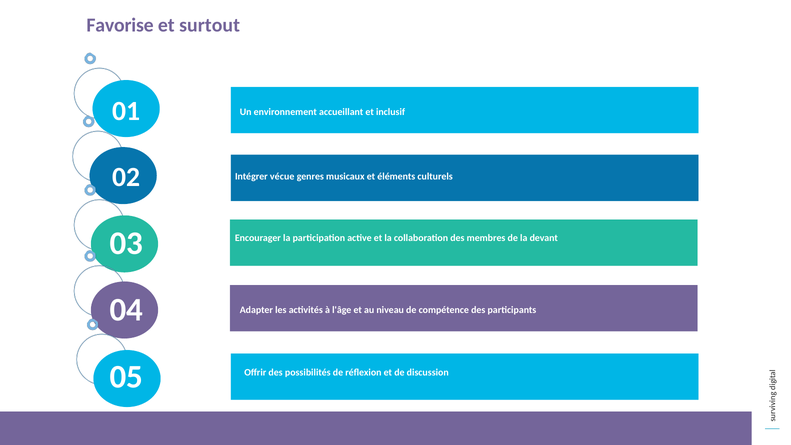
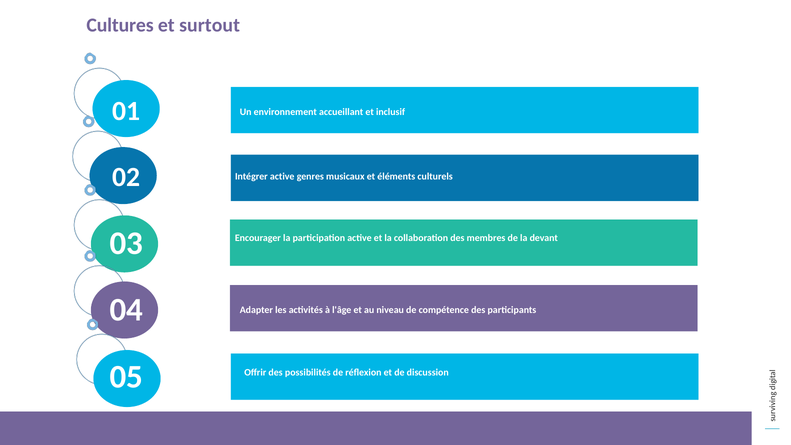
Favorise: Favorise -> Cultures (120, 25)
Intégrer vécue: vécue -> active (282, 177)
